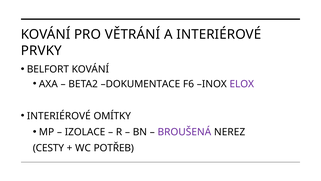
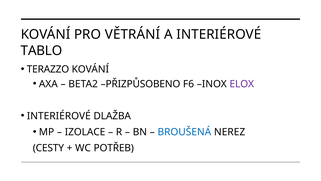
PRVKY: PRVKY -> TABLO (41, 50)
BELFORT: BELFORT -> TERAZZO (48, 69)
DOKUMENTACE: DOKUMENTACE -> PŘIZPŮSOBENO (140, 84)
OMÍTKY: OMÍTKY -> DLAŽBA (112, 116)
BROUŠENÁ colour: purple -> blue (184, 132)
